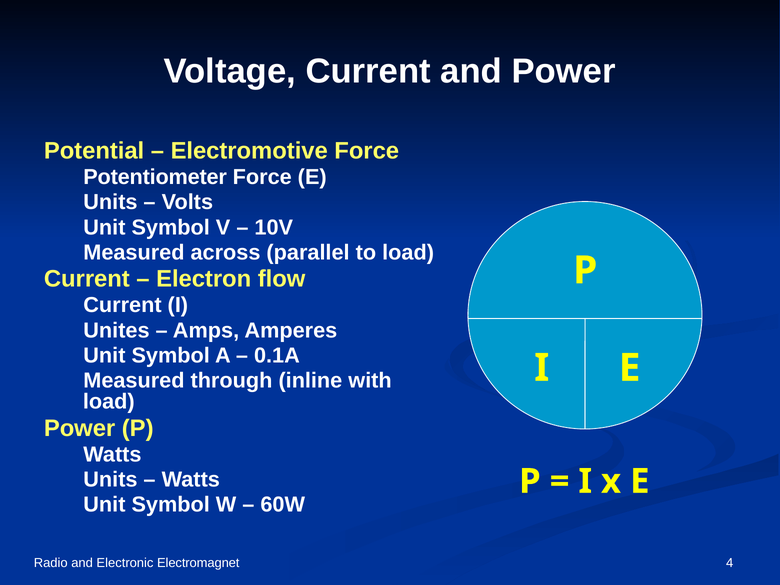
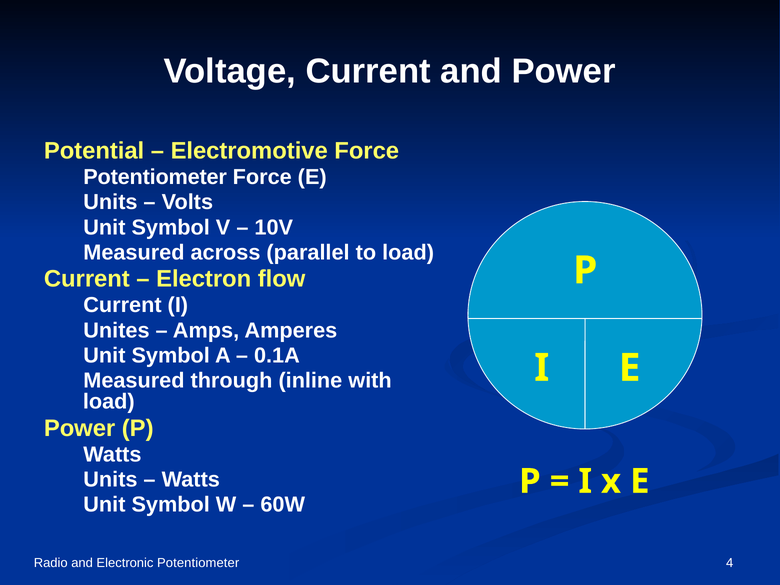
Electronic Electromagnet: Electromagnet -> Potentiometer (198, 563)
